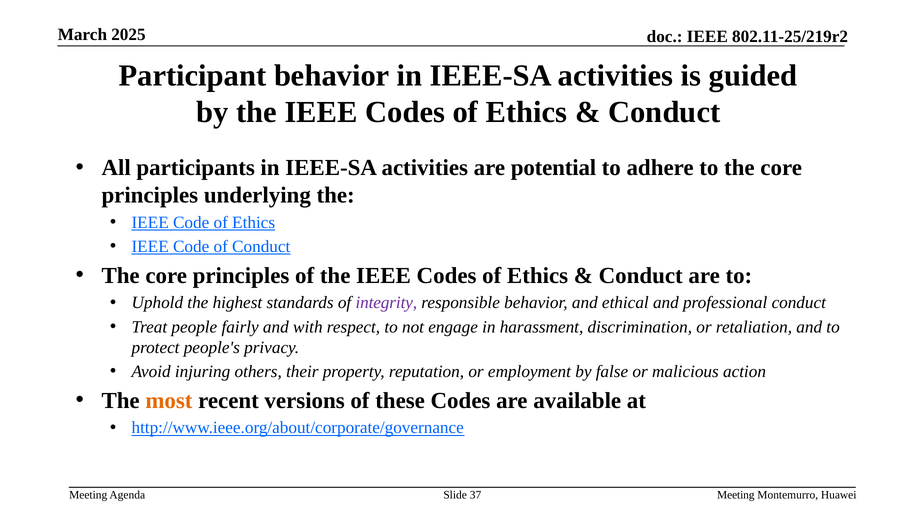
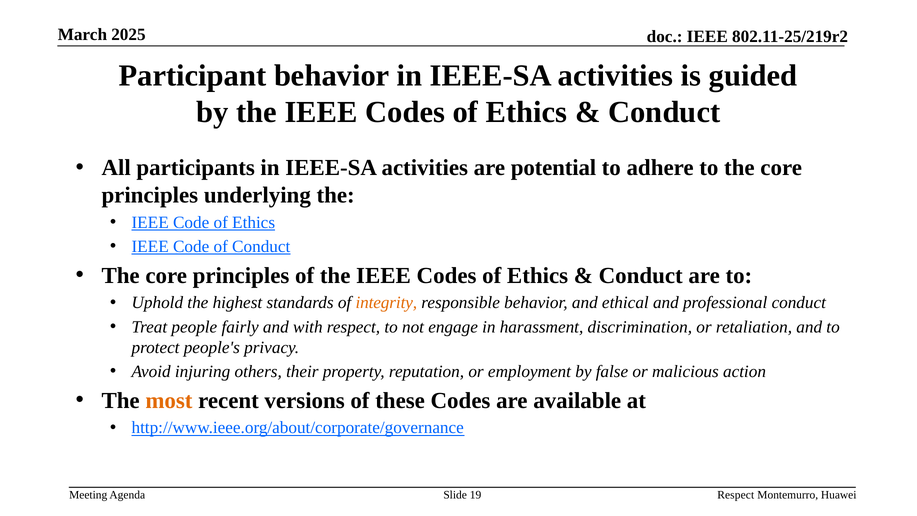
integrity colour: purple -> orange (386, 303)
37: 37 -> 19 (476, 495)
Meeting: Meeting -> Respect (736, 495)
